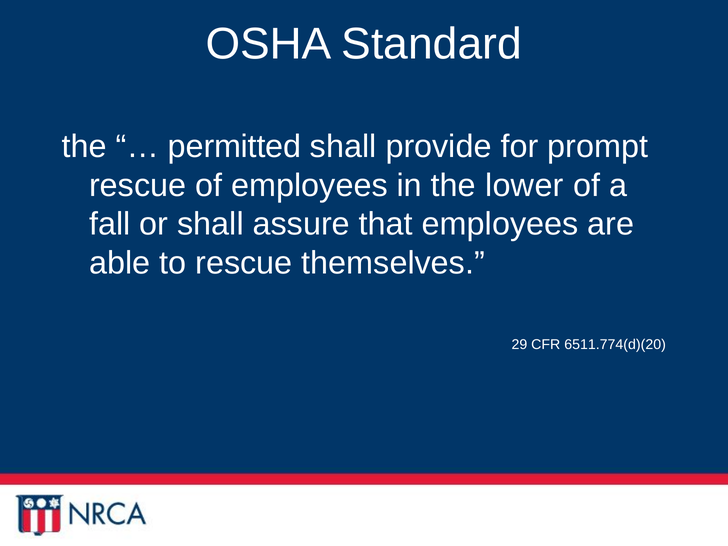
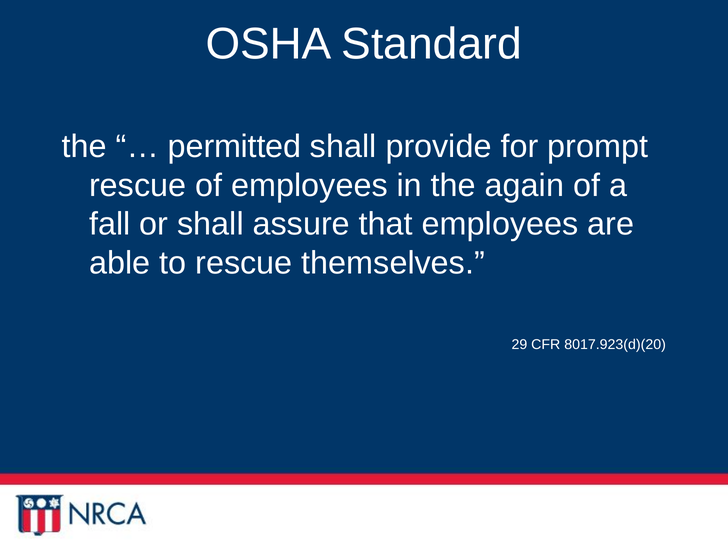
lower: lower -> again (525, 185)
6511.774(d)(20: 6511.774(d)(20 -> 8017.923(d)(20 (615, 345)
